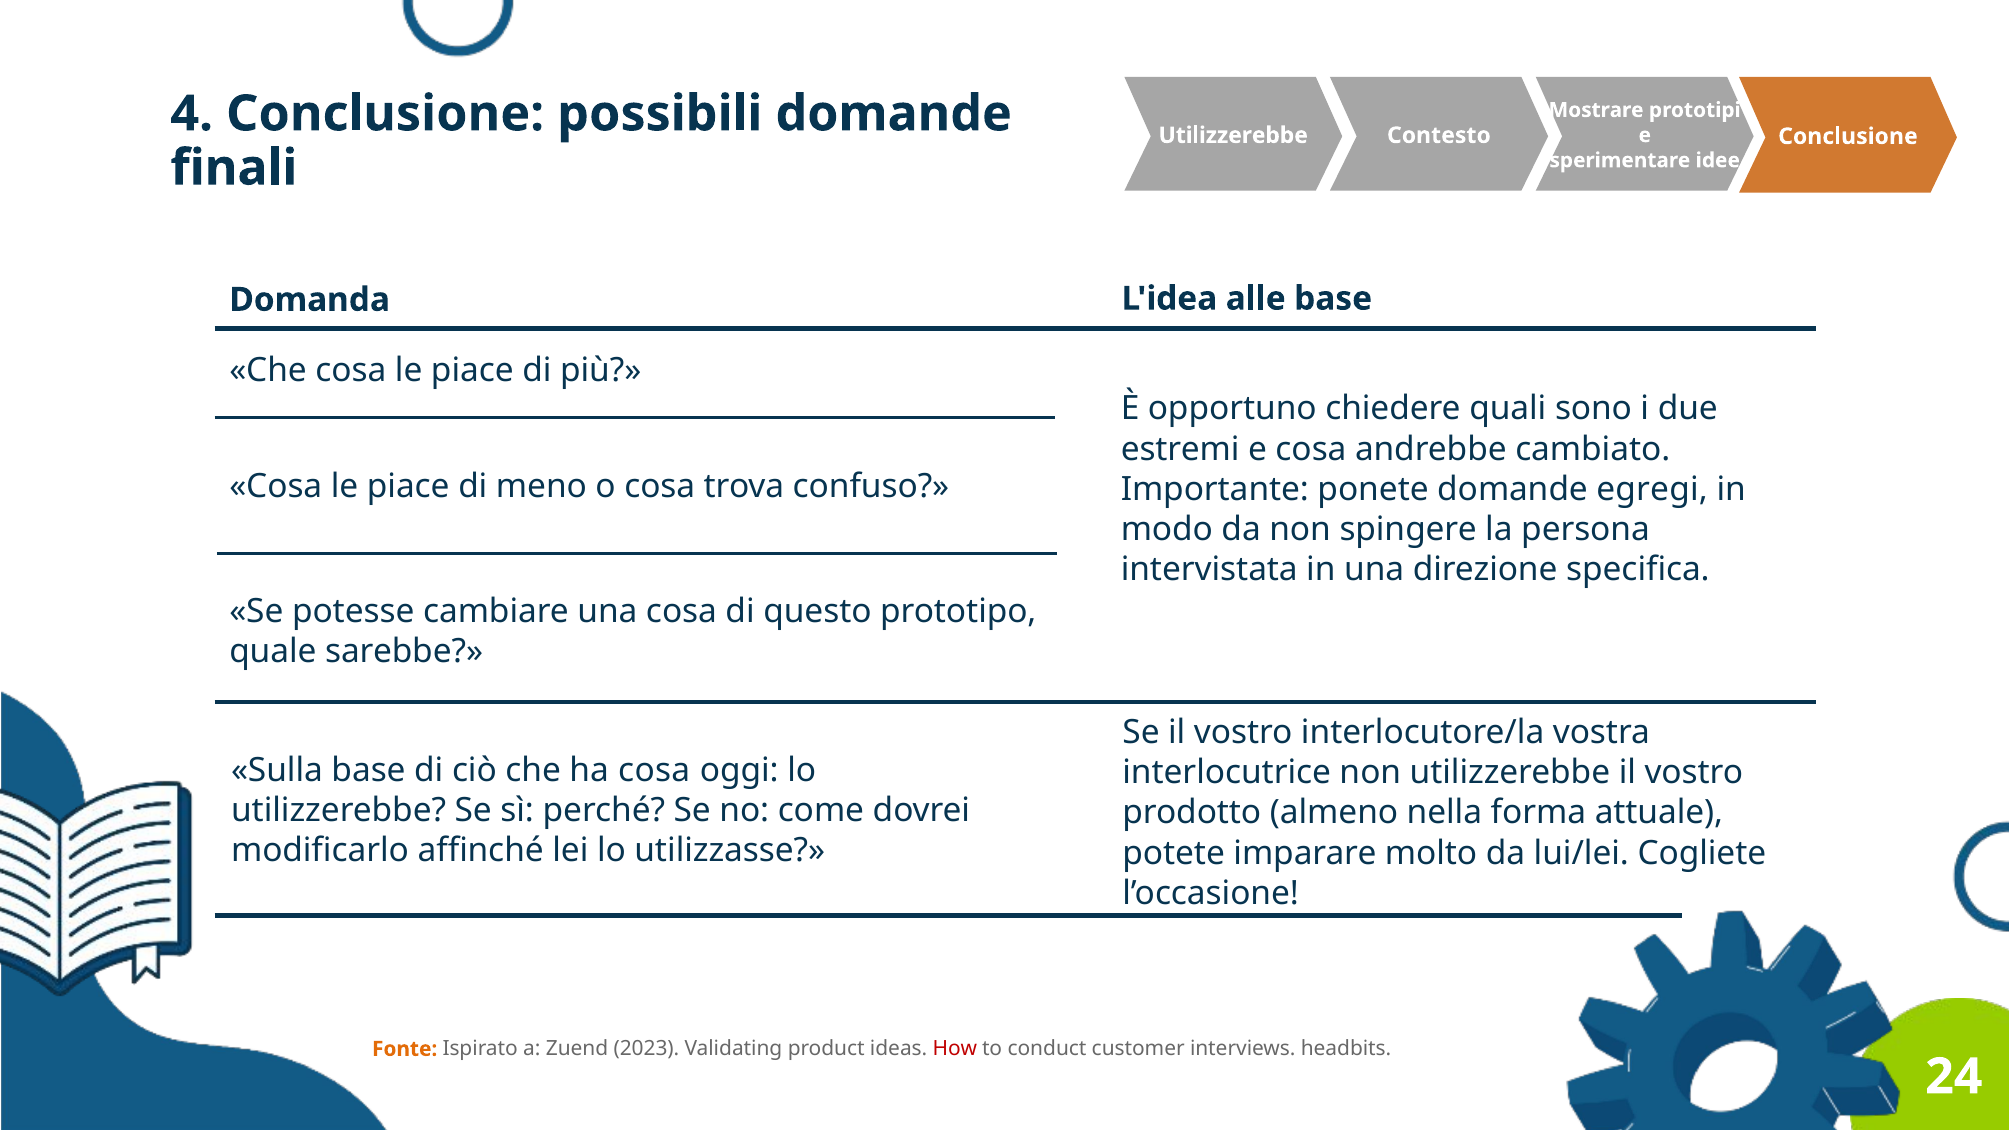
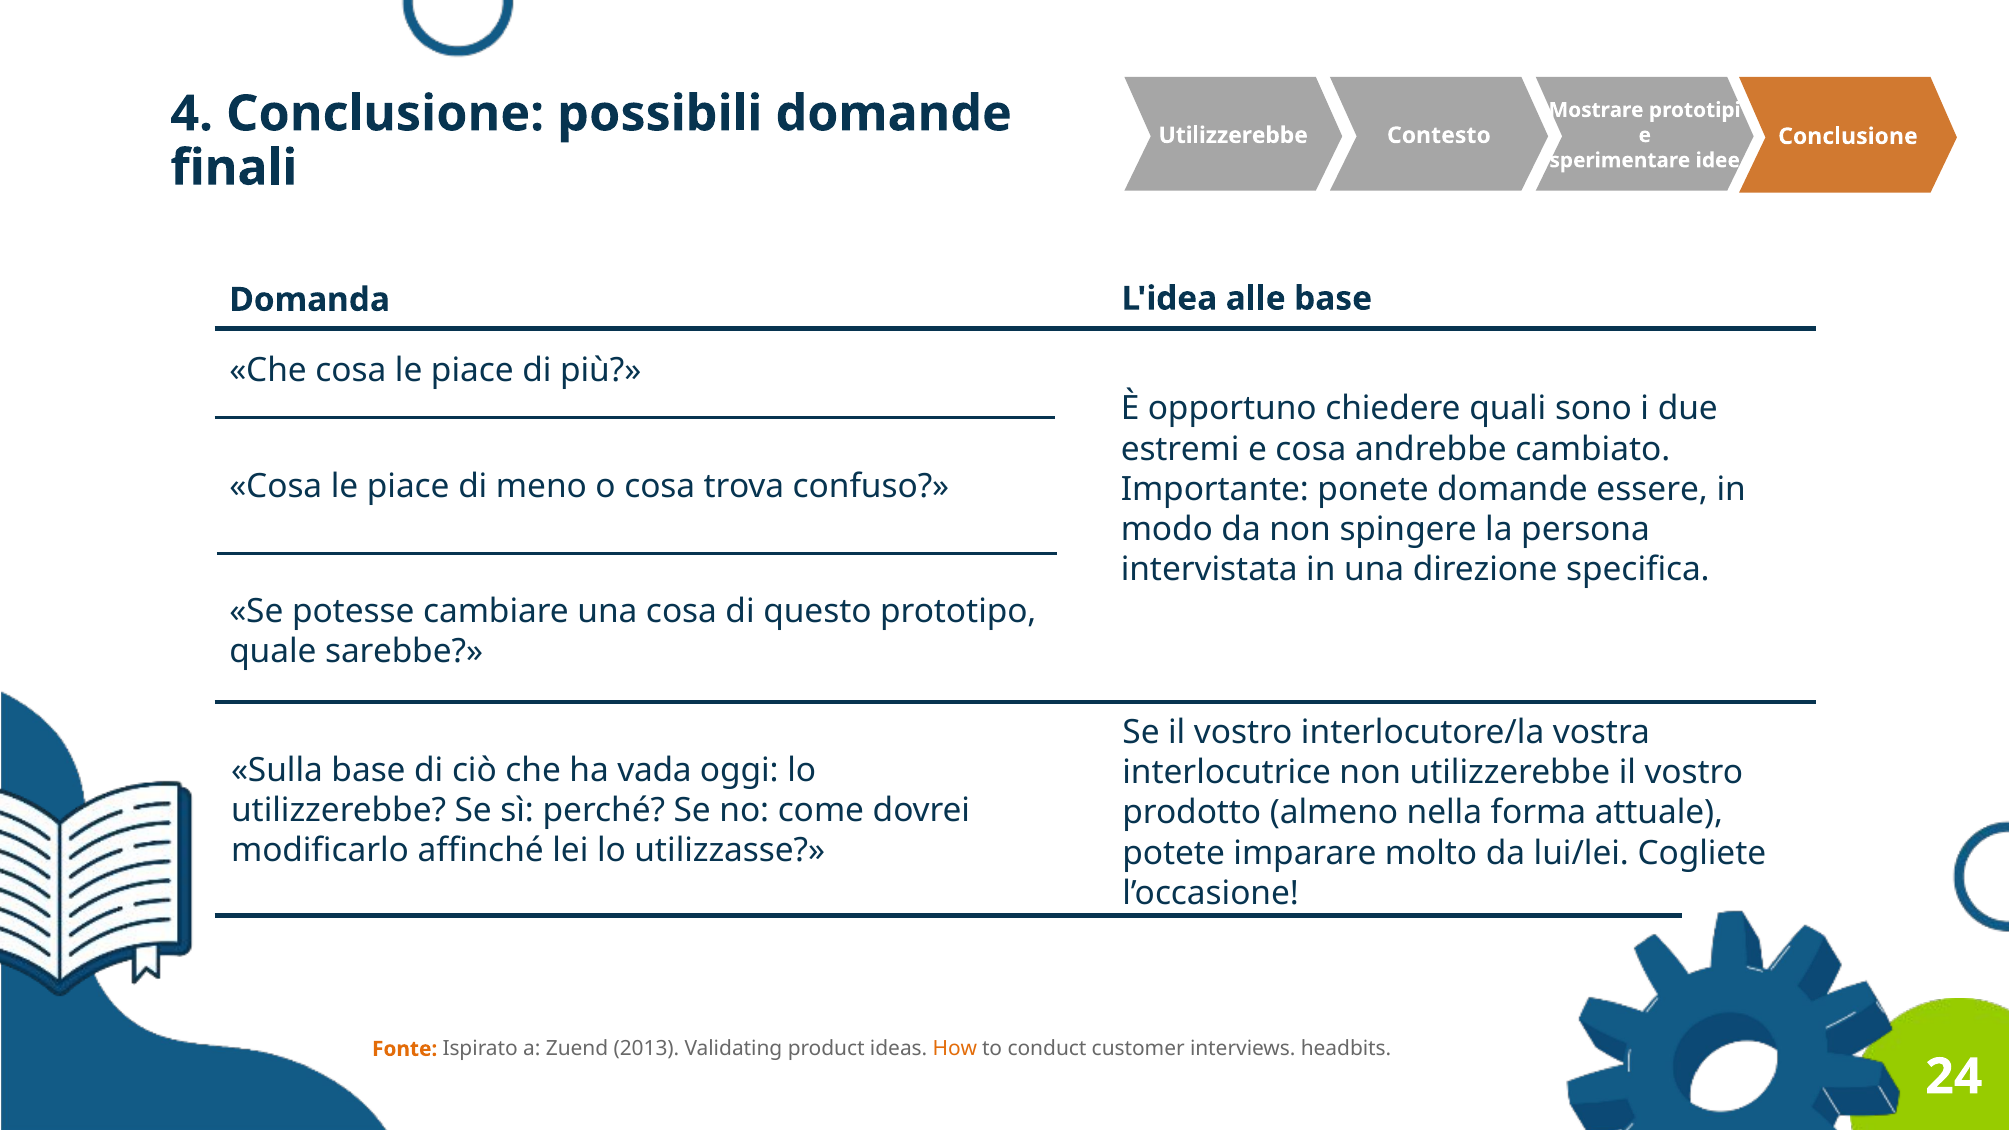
egregi: egregi -> essere (1652, 489)
ha cosa: cosa -> vada (655, 770)
2023: 2023 -> 2013 (646, 1049)
How colour: red -> orange (955, 1049)
